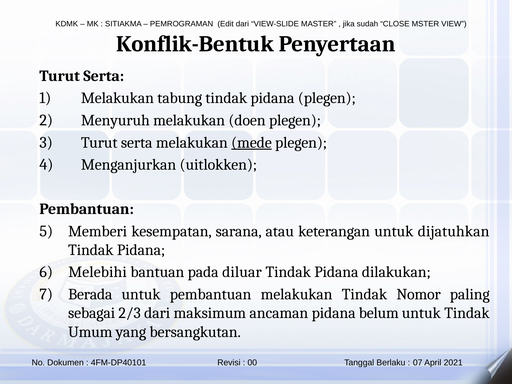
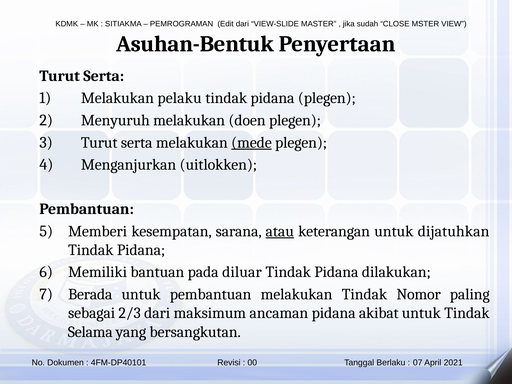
Konflik-Bentuk: Konflik-Bentuk -> Asuhan-Bentuk (195, 44)
tabung: tabung -> pelaku (180, 98)
atau underline: none -> present (280, 231)
Melebihi: Melebihi -> Memiliki (98, 272)
belum: belum -> akibat (379, 313)
Umum: Umum -> Selama (90, 332)
